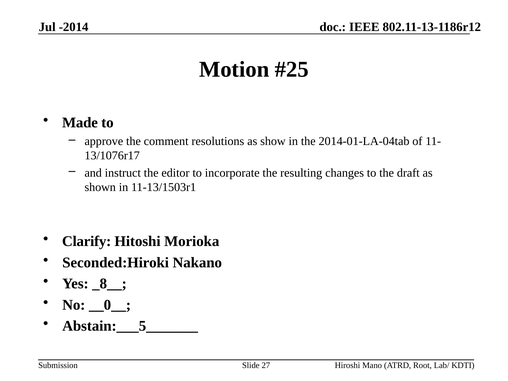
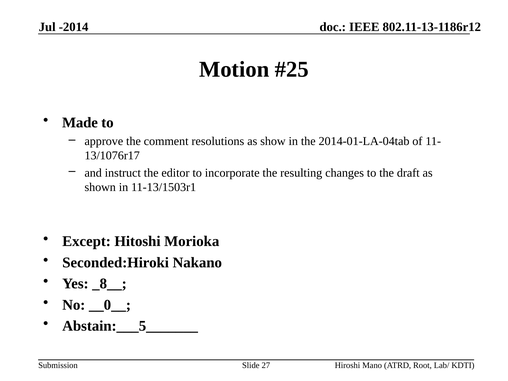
Clarify: Clarify -> Except (87, 241)
